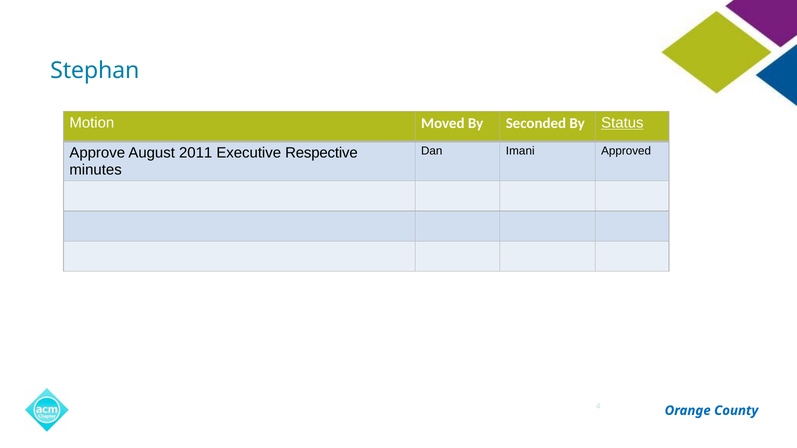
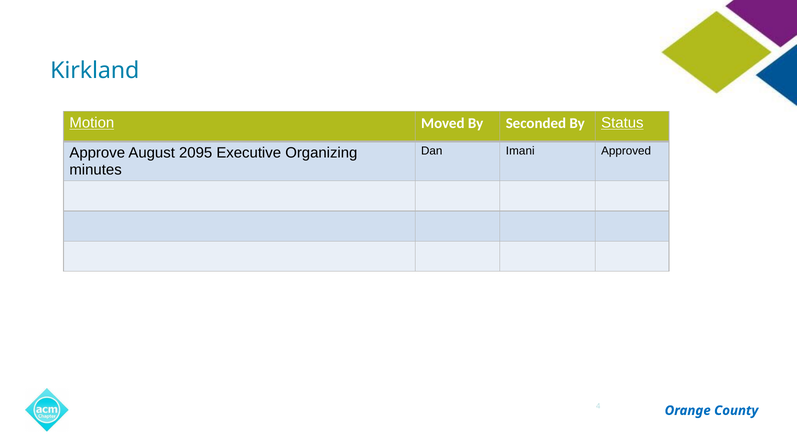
Stephan: Stephan -> Kirkland (95, 71)
Motion underline: none -> present (92, 123)
2011: 2011 -> 2095 (196, 153)
Respective: Respective -> Organizing (321, 153)
